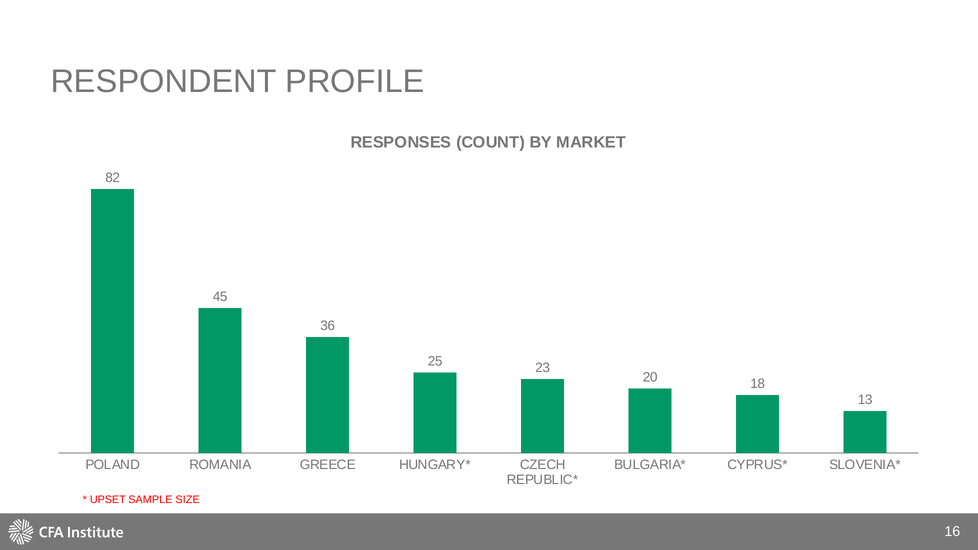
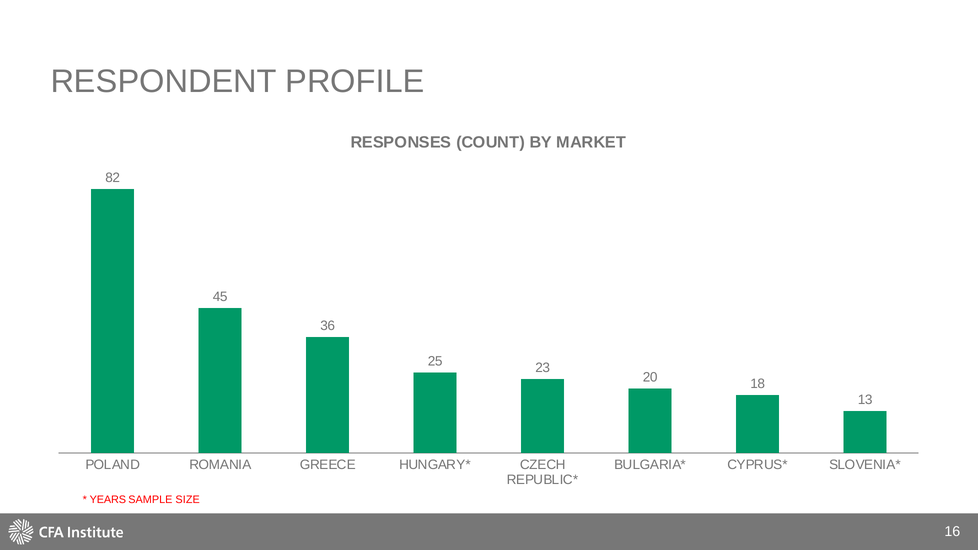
UPSET: UPSET -> YEARS (108, 500)
